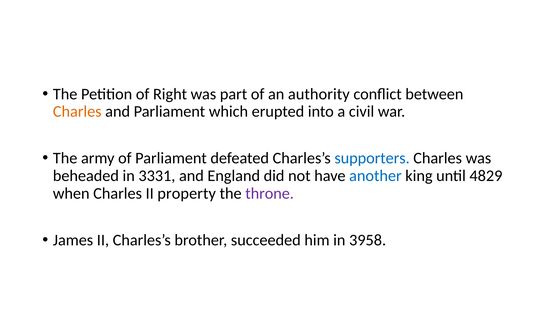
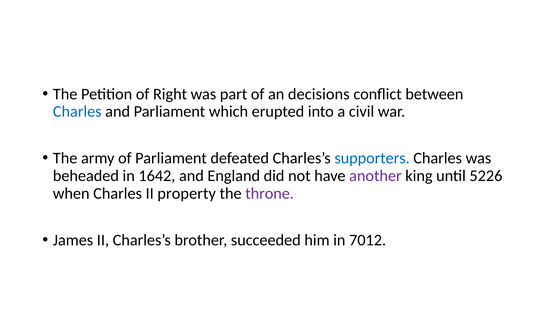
authority: authority -> decisions (319, 94)
Charles colour: orange -> blue (77, 112)
3331: 3331 -> 1642 (157, 176)
another colour: blue -> purple (375, 176)
4829: 4829 -> 5226 (486, 176)
3958: 3958 -> 7012 (368, 240)
